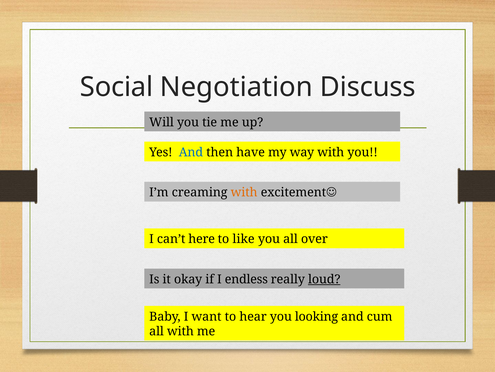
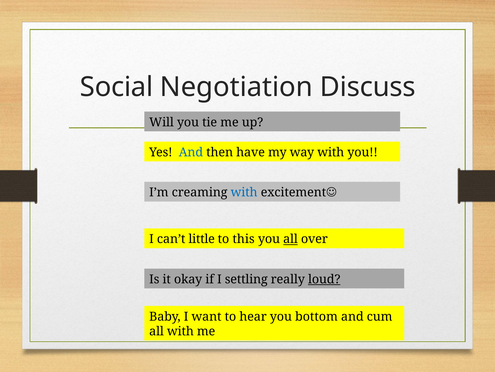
with colour: orange -> blue (244, 192)
here: here -> little (202, 239)
like: like -> this (244, 239)
all underline: none -> present (290, 239)
endless: endless -> settling (246, 279)
looking: looking -> bottom (316, 316)
